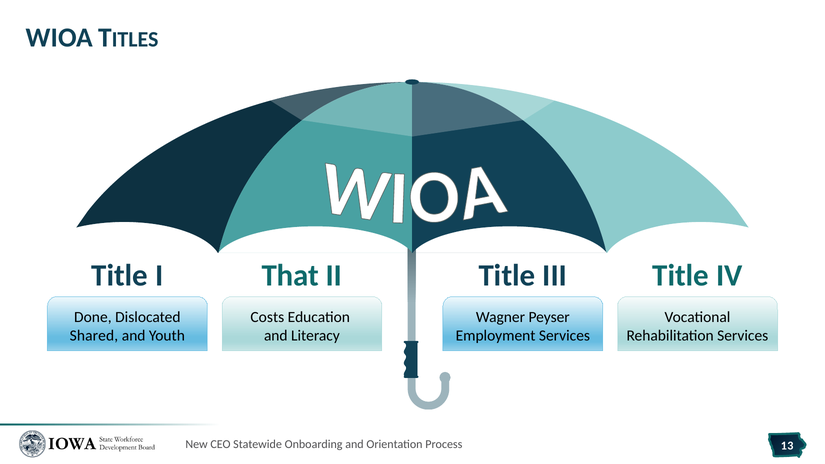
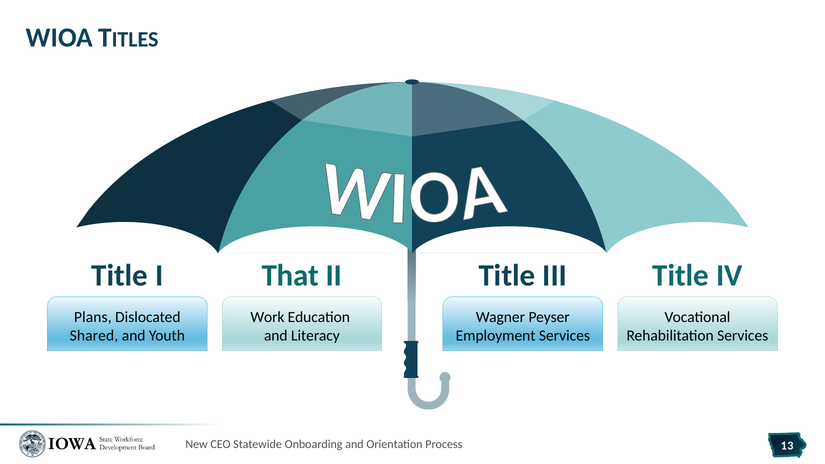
Done: Done -> Plans (93, 317)
Costs: Costs -> Work (267, 317)
